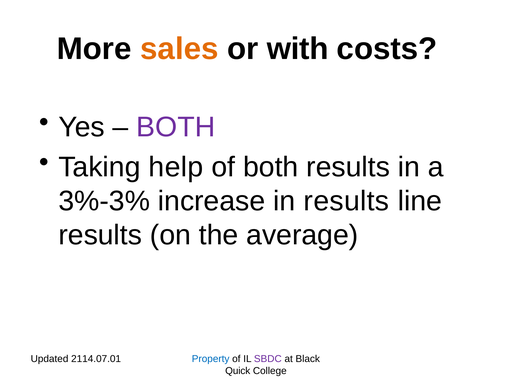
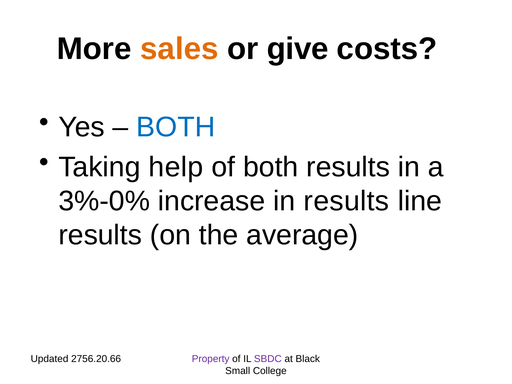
with: with -> give (298, 49)
BOTH colour: purple -> blue (176, 127)
3%-3%: 3%-3% -> 3%-0% (104, 201)
2114.07.01: 2114.07.01 -> 2756.20.66 (96, 359)
Property colour: blue -> purple (211, 359)
Quick: Quick -> Small (238, 371)
